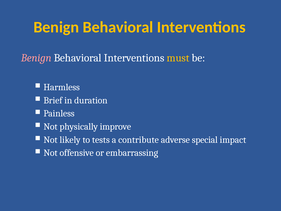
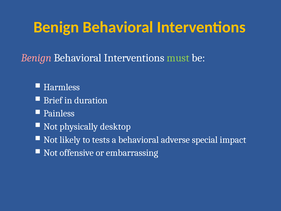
must colour: yellow -> light green (178, 58)
improve: improve -> desktop (115, 126)
a contribute: contribute -> behavioral (139, 140)
